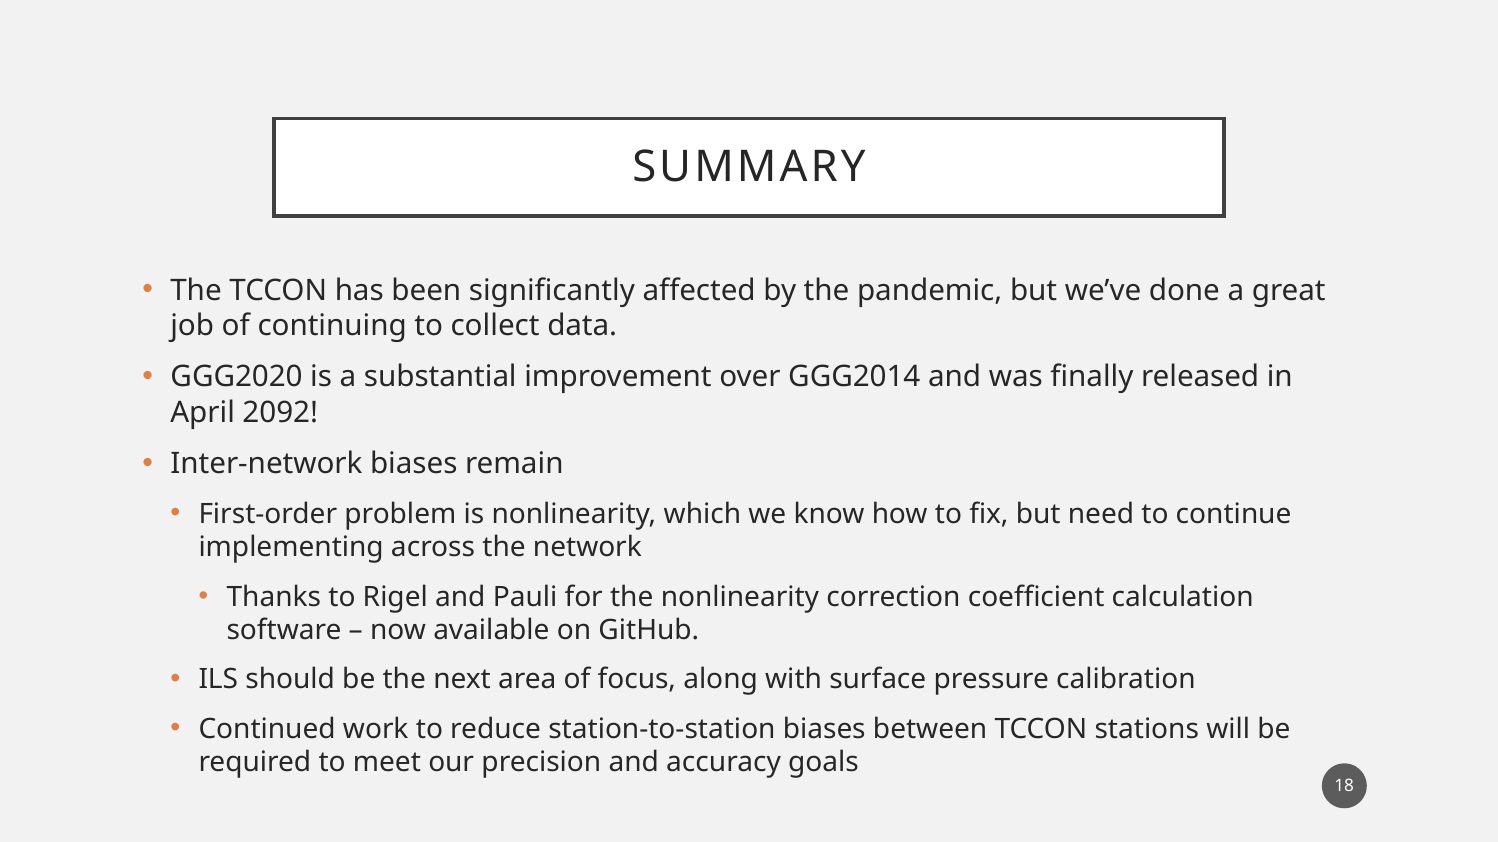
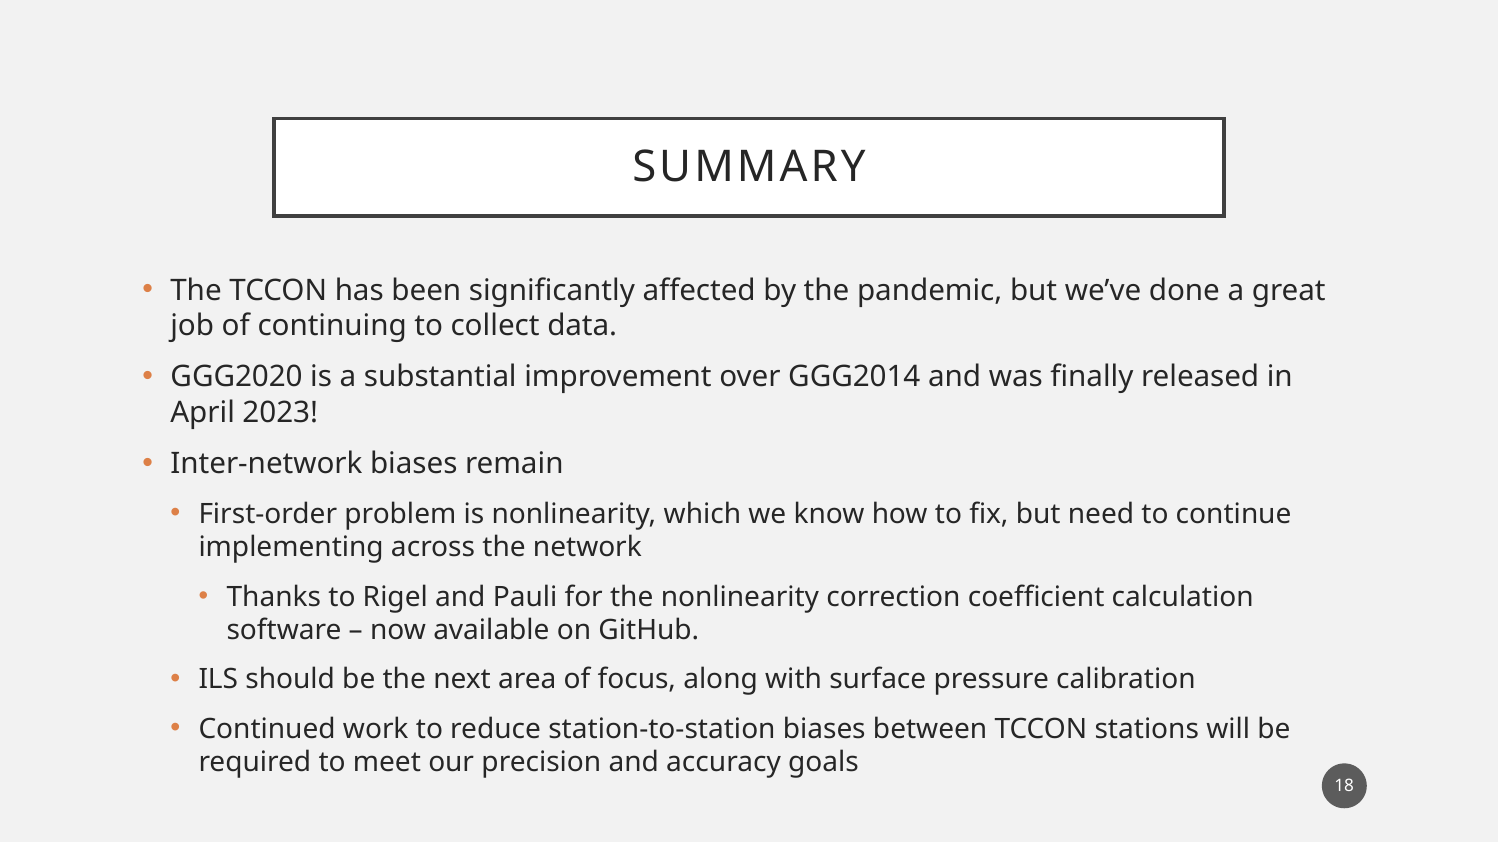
2092: 2092 -> 2023 (280, 413)
